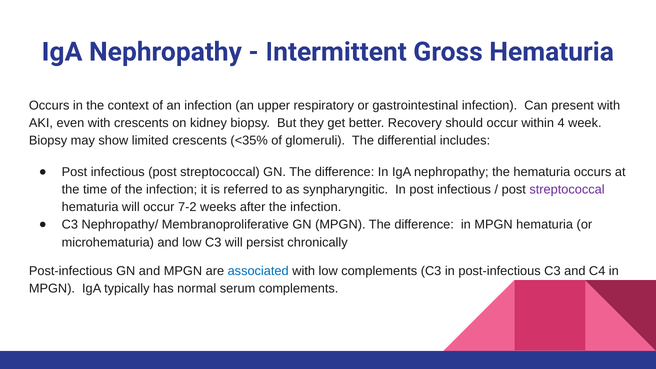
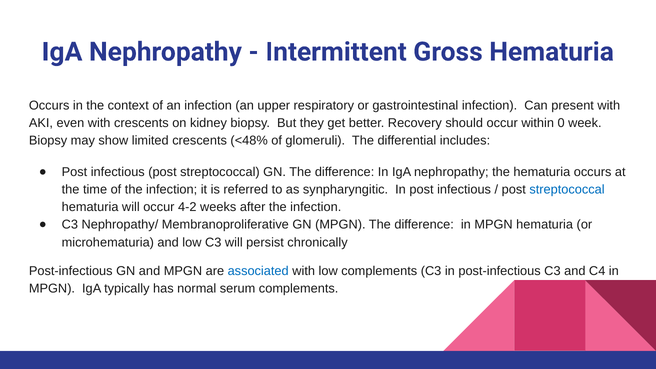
4: 4 -> 0 (561, 123)
<35%: <35% -> <48% (249, 141)
streptococcal colour: purple -> blue (567, 190)
7-2: 7-2 -> 4-2 (187, 207)
